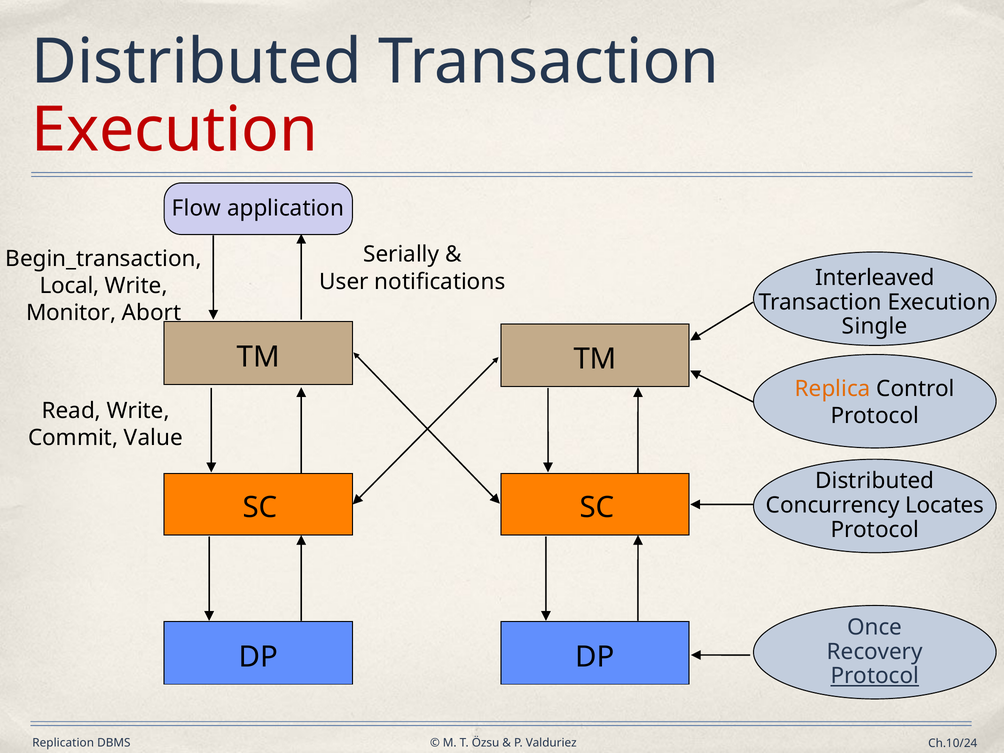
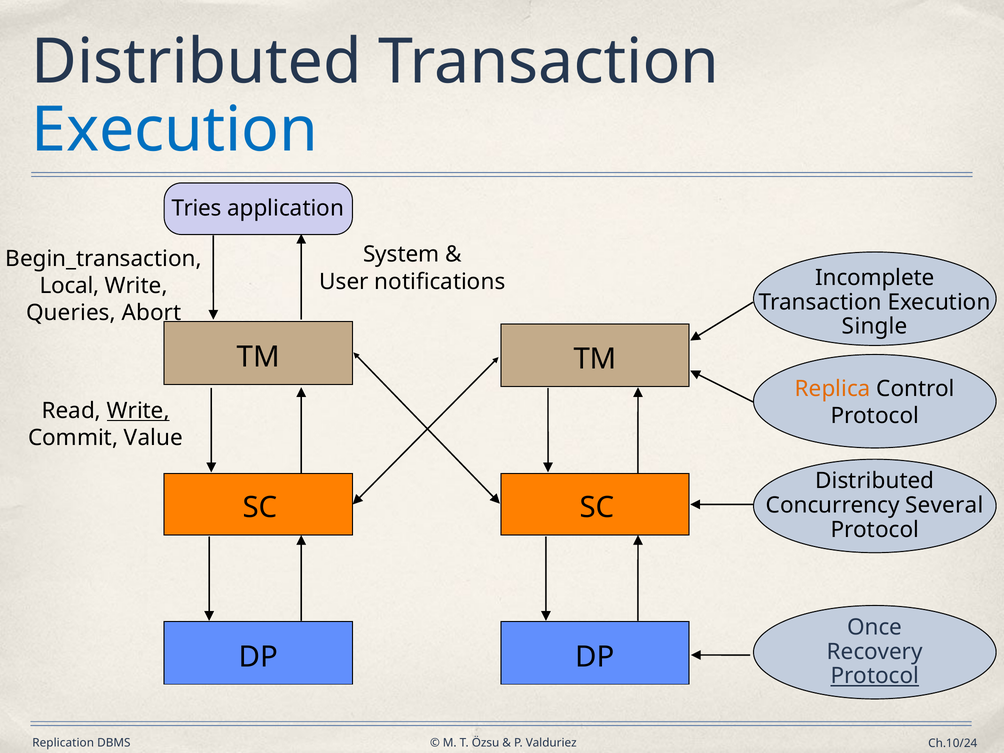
Execution colour: red -> blue (175, 130)
Flow: Flow -> Tries (197, 208)
Serially: Serially -> System (401, 255)
Interleaved: Interleaved -> Incomplete (875, 278)
Monitor: Monitor -> Queries (71, 313)
Write underline: none -> present (138, 411)
Locates: Locates -> Several (944, 505)
